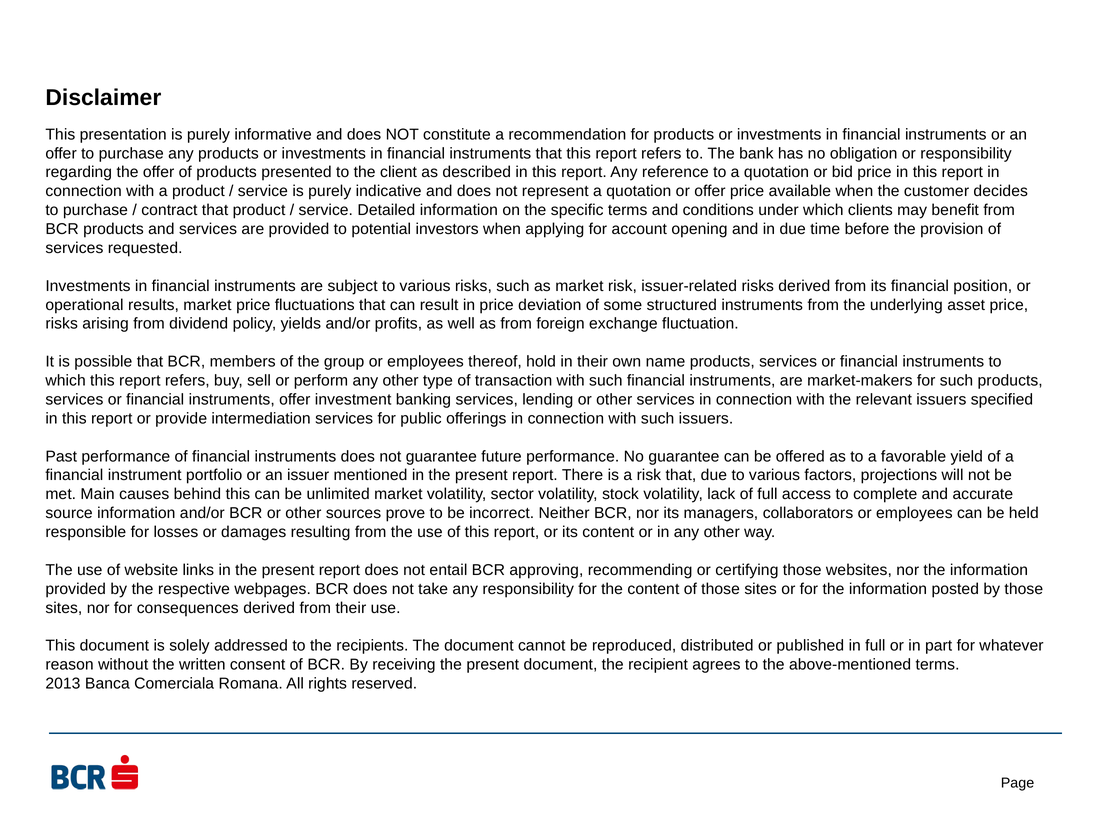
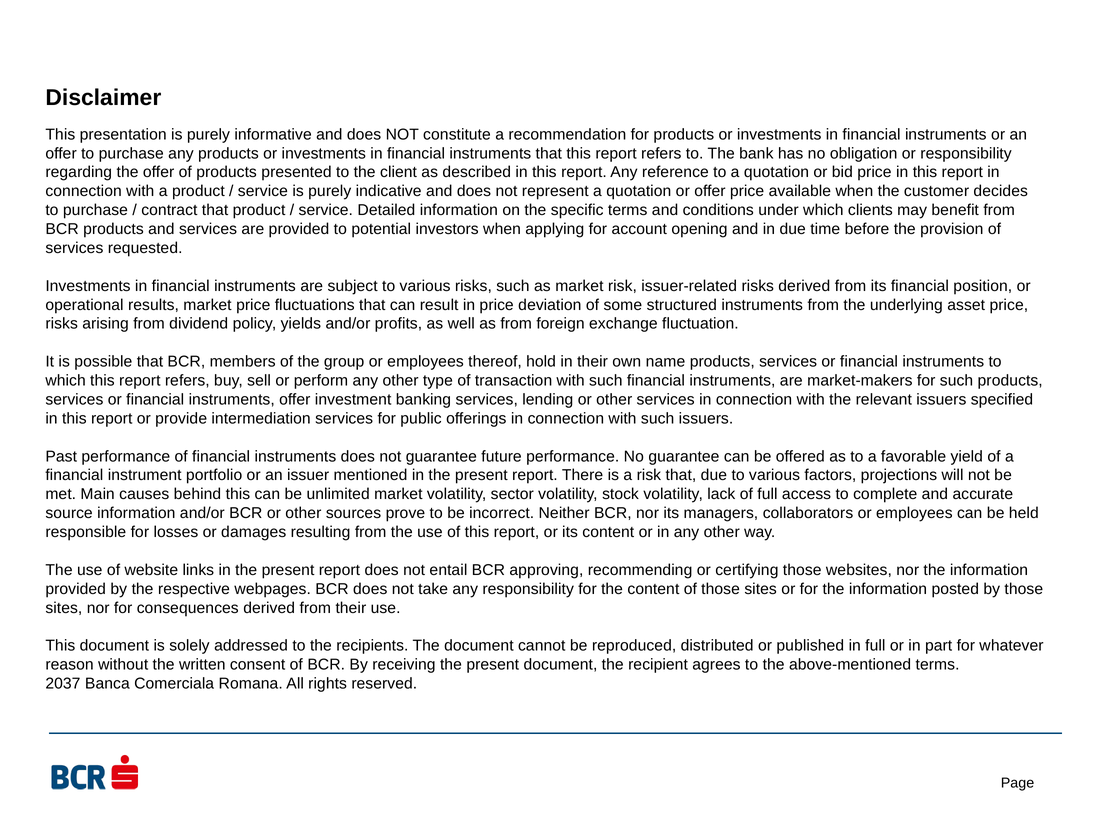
2013: 2013 -> 2037 (63, 684)
